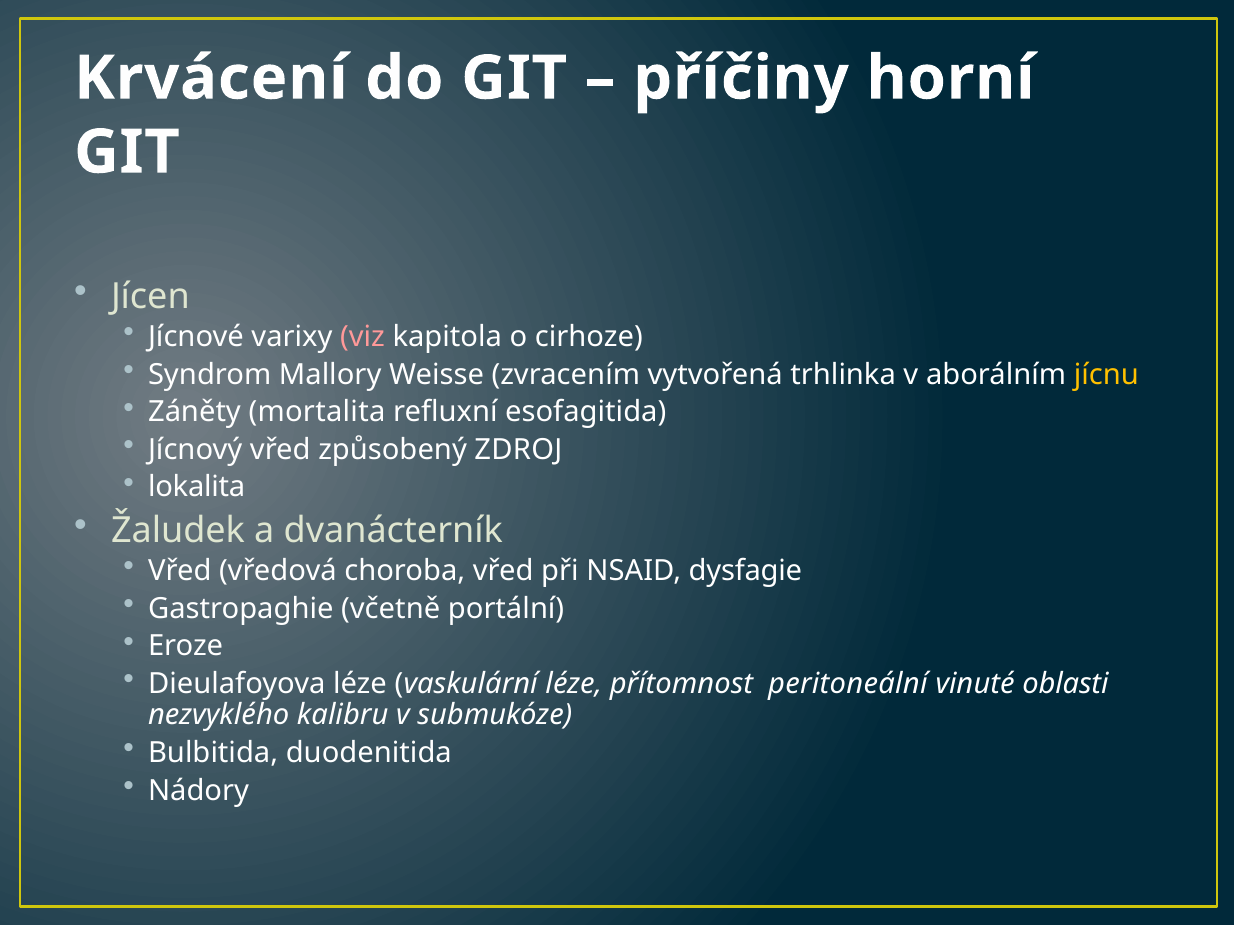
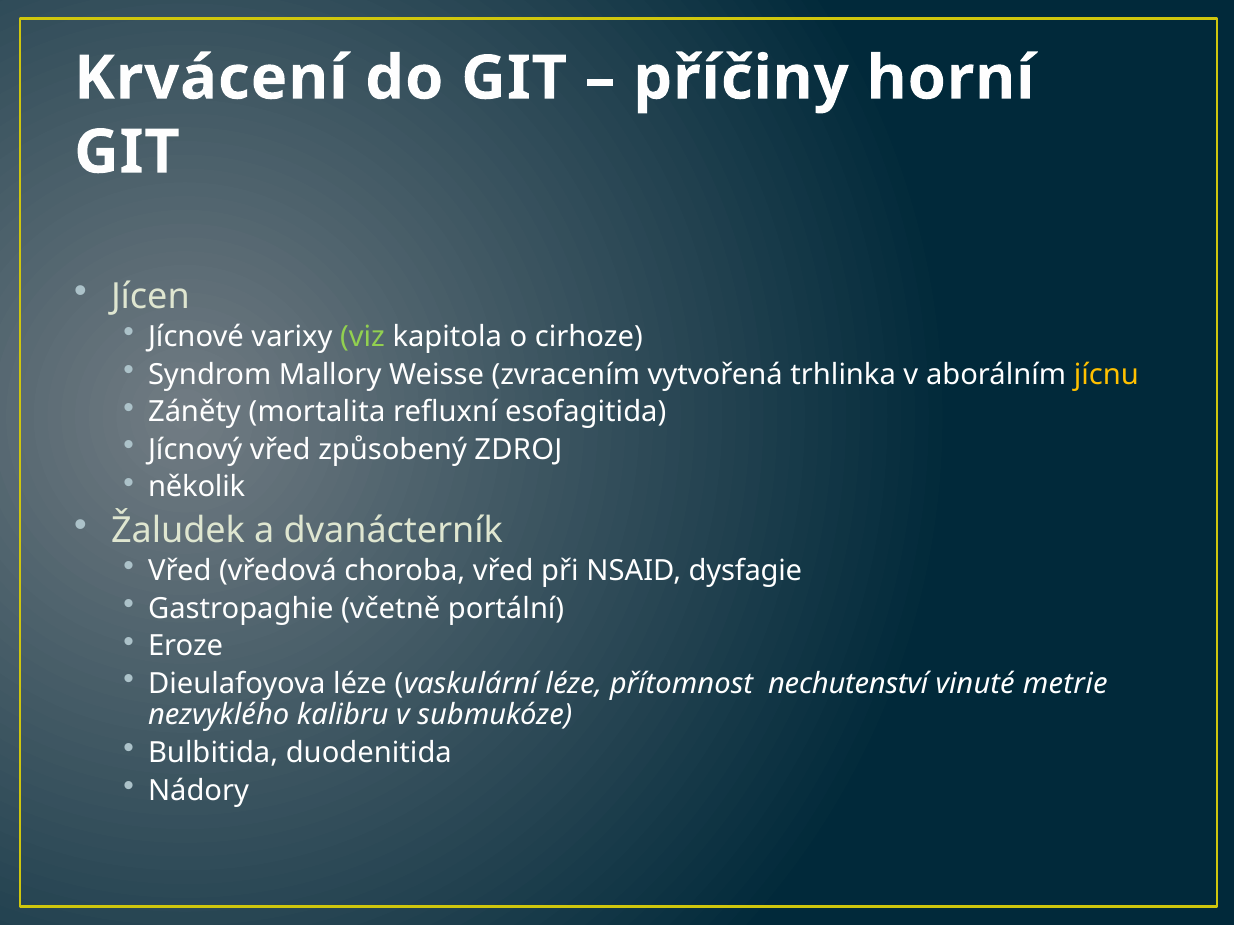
viz colour: pink -> light green (363, 337)
lokalita: lokalita -> několik (197, 488)
peritoneální: peritoneální -> nechutenství (848, 684)
oblasti: oblasti -> metrie (1065, 684)
